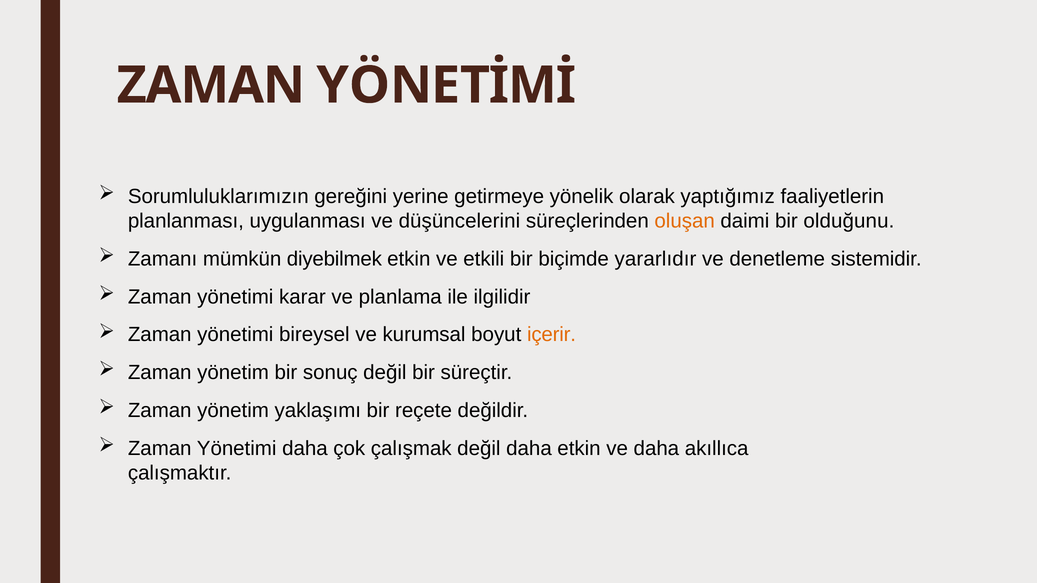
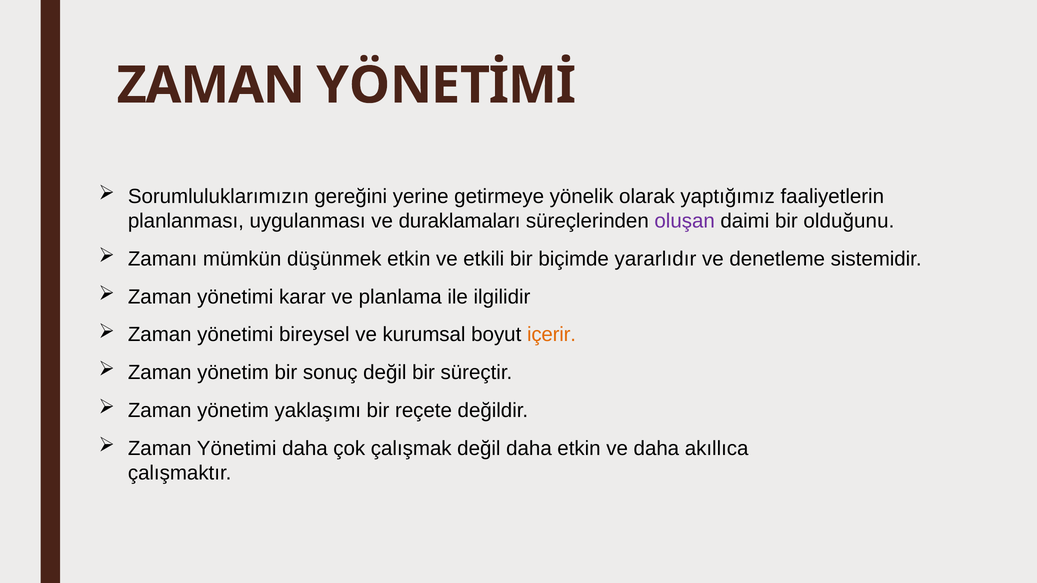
düşüncelerini: düşüncelerini -> duraklamaları (460, 221)
oluşan colour: orange -> purple (685, 221)
diyebilmek: diyebilmek -> düşünmek (334, 259)
